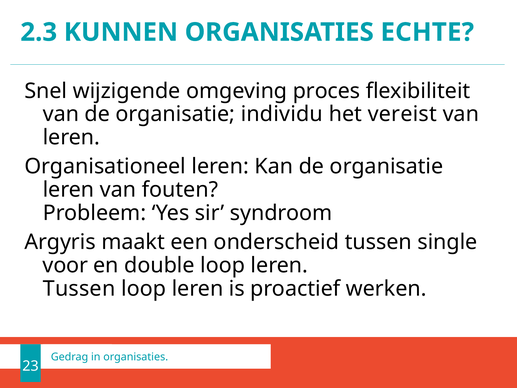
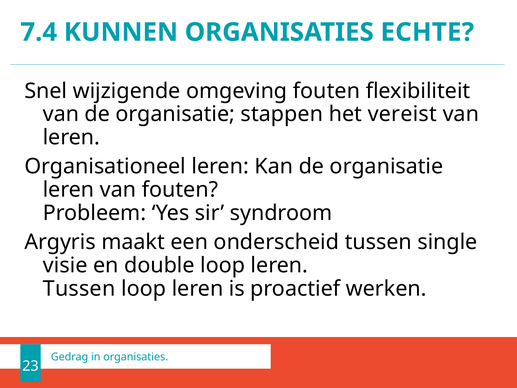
2.3: 2.3 -> 7.4 (39, 32)
omgeving proces: proces -> fouten (326, 91)
individu: individu -> stappen (282, 114)
voor: voor -> visie (65, 265)
